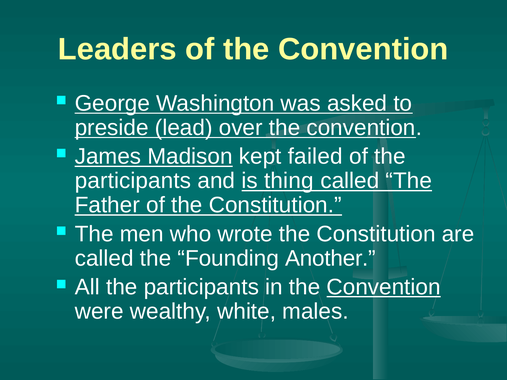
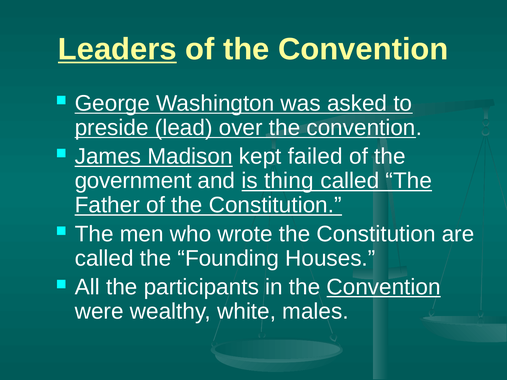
Leaders underline: none -> present (117, 49)
participants: participants -> government (133, 181)
Another: Another -> Houses (330, 258)
